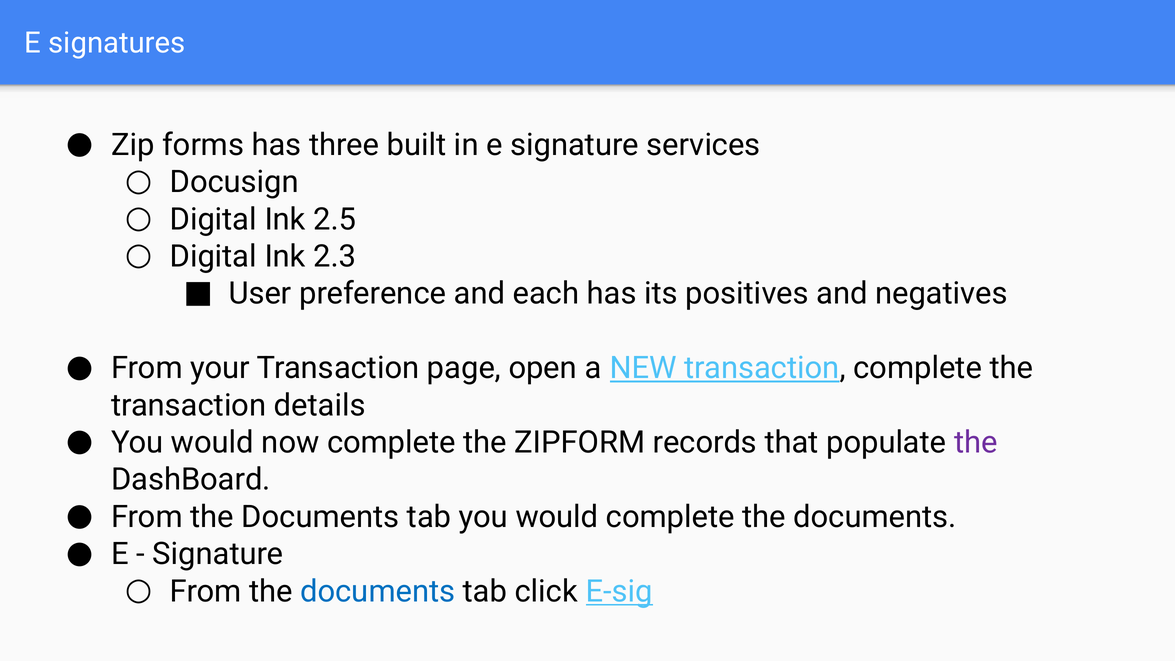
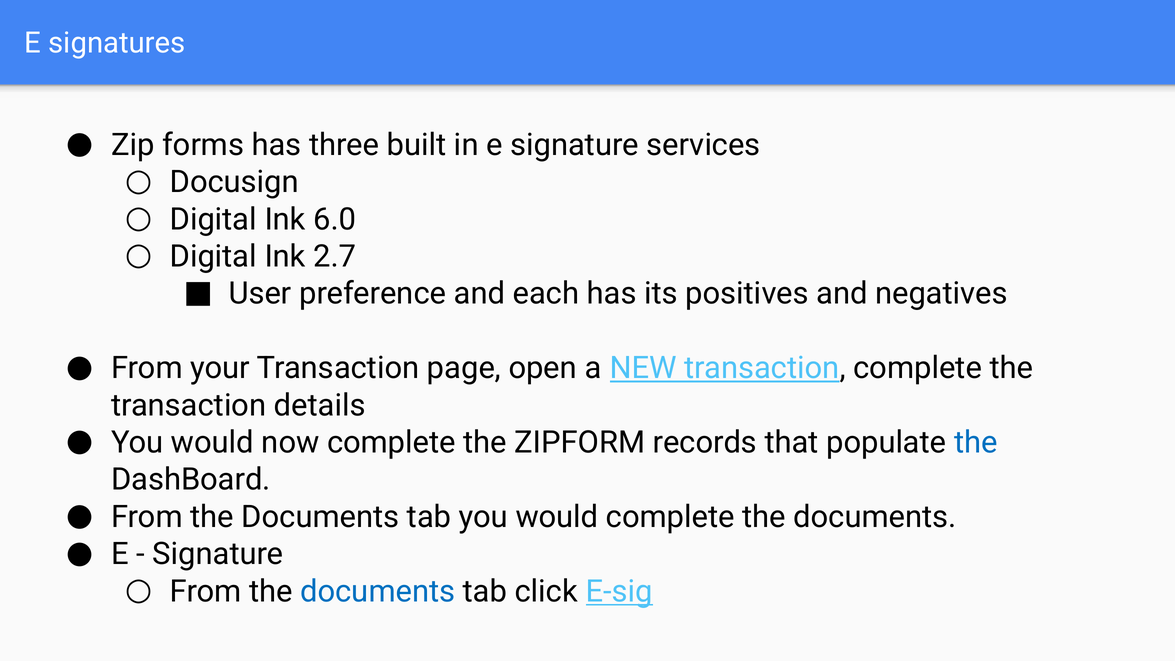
2.5: 2.5 -> 6.0 (335, 219)
2.3: 2.3 -> 2.7 (335, 257)
the colour: purple -> blue (976, 443)
